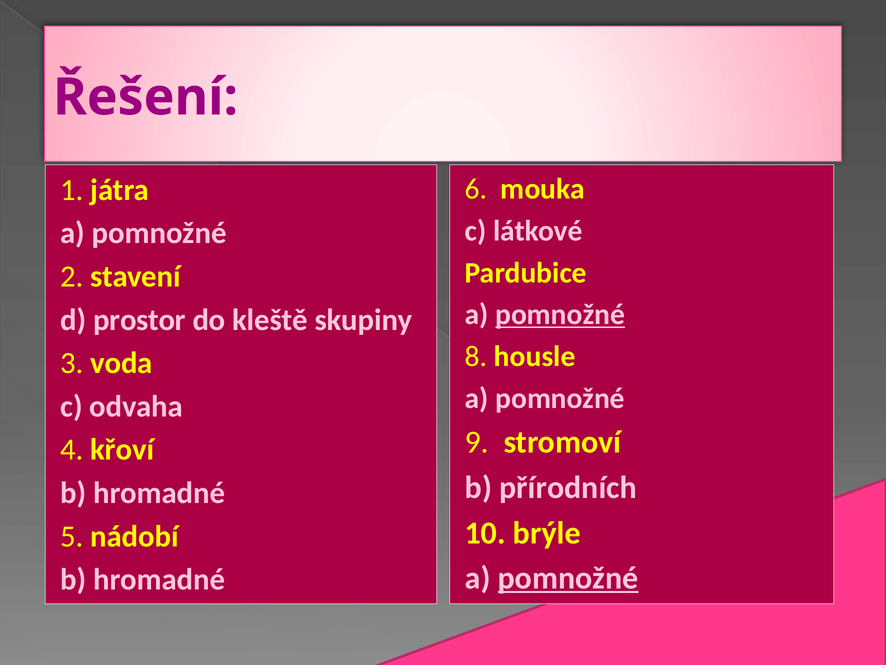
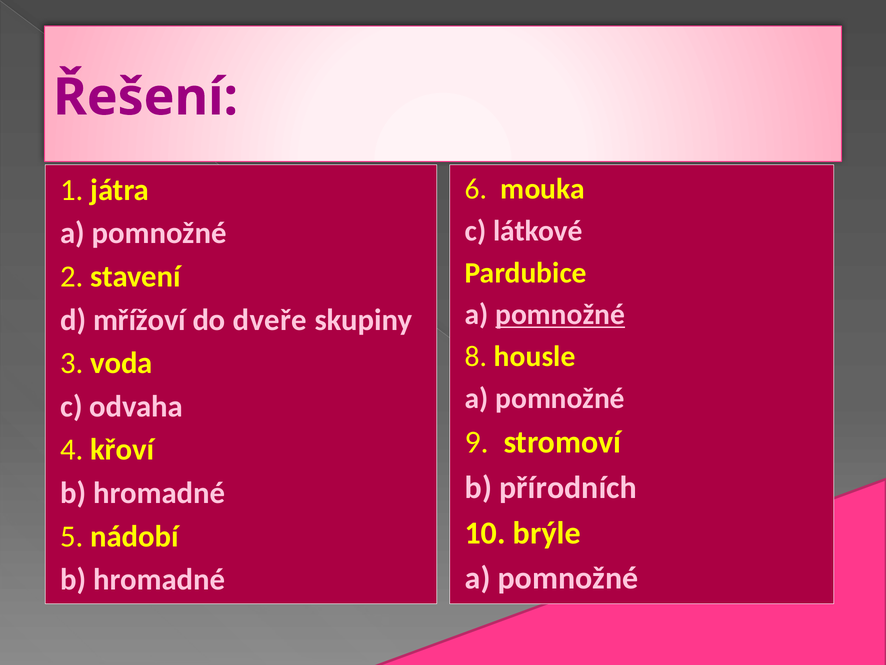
prostor: prostor -> mřížoví (139, 320)
kleště: kleště -> dveře (270, 320)
pomnožné underline: present -> none (568, 578)
